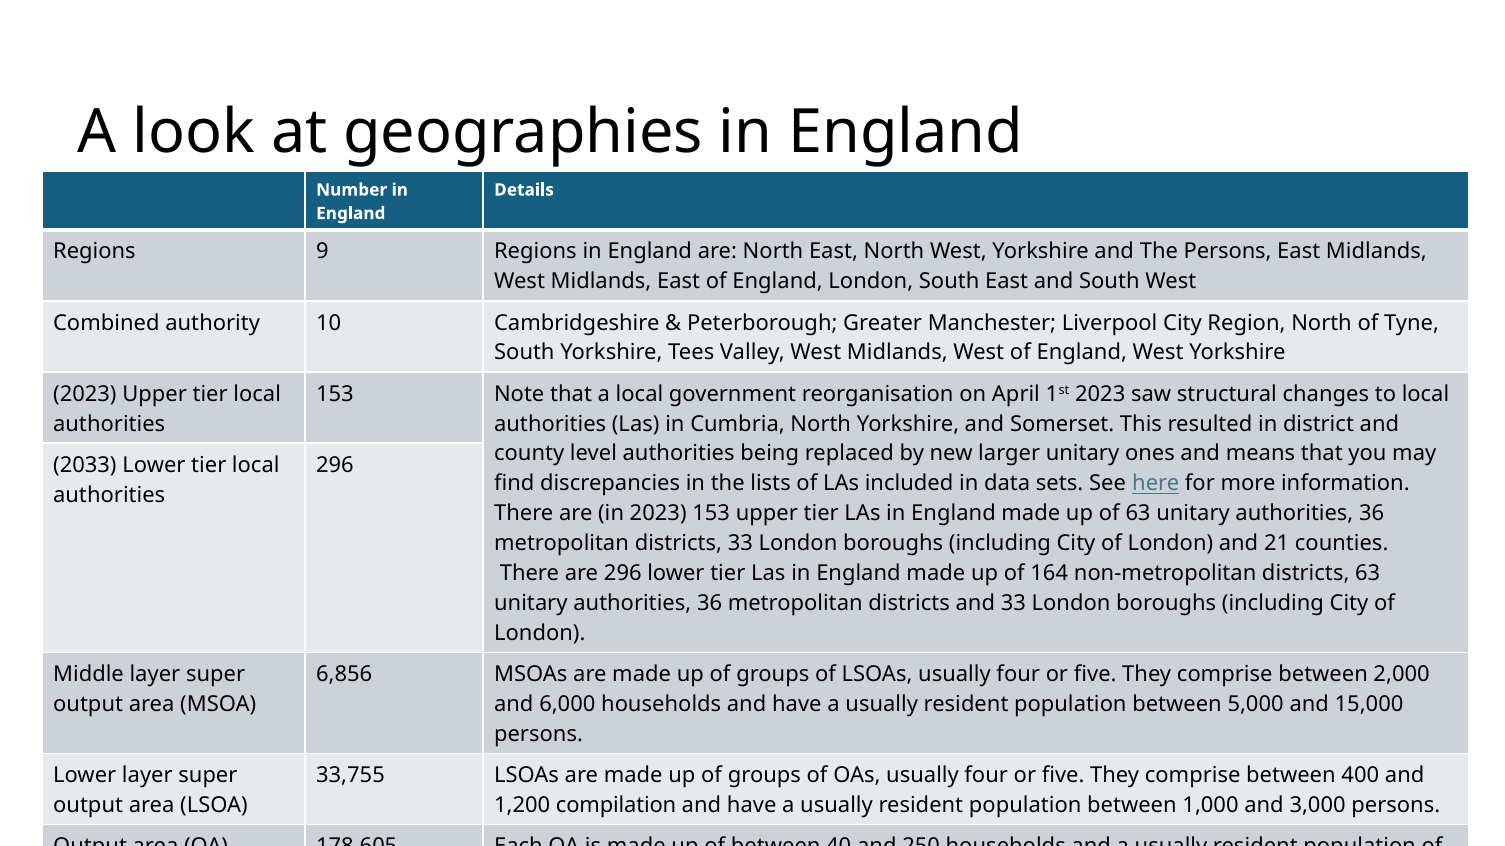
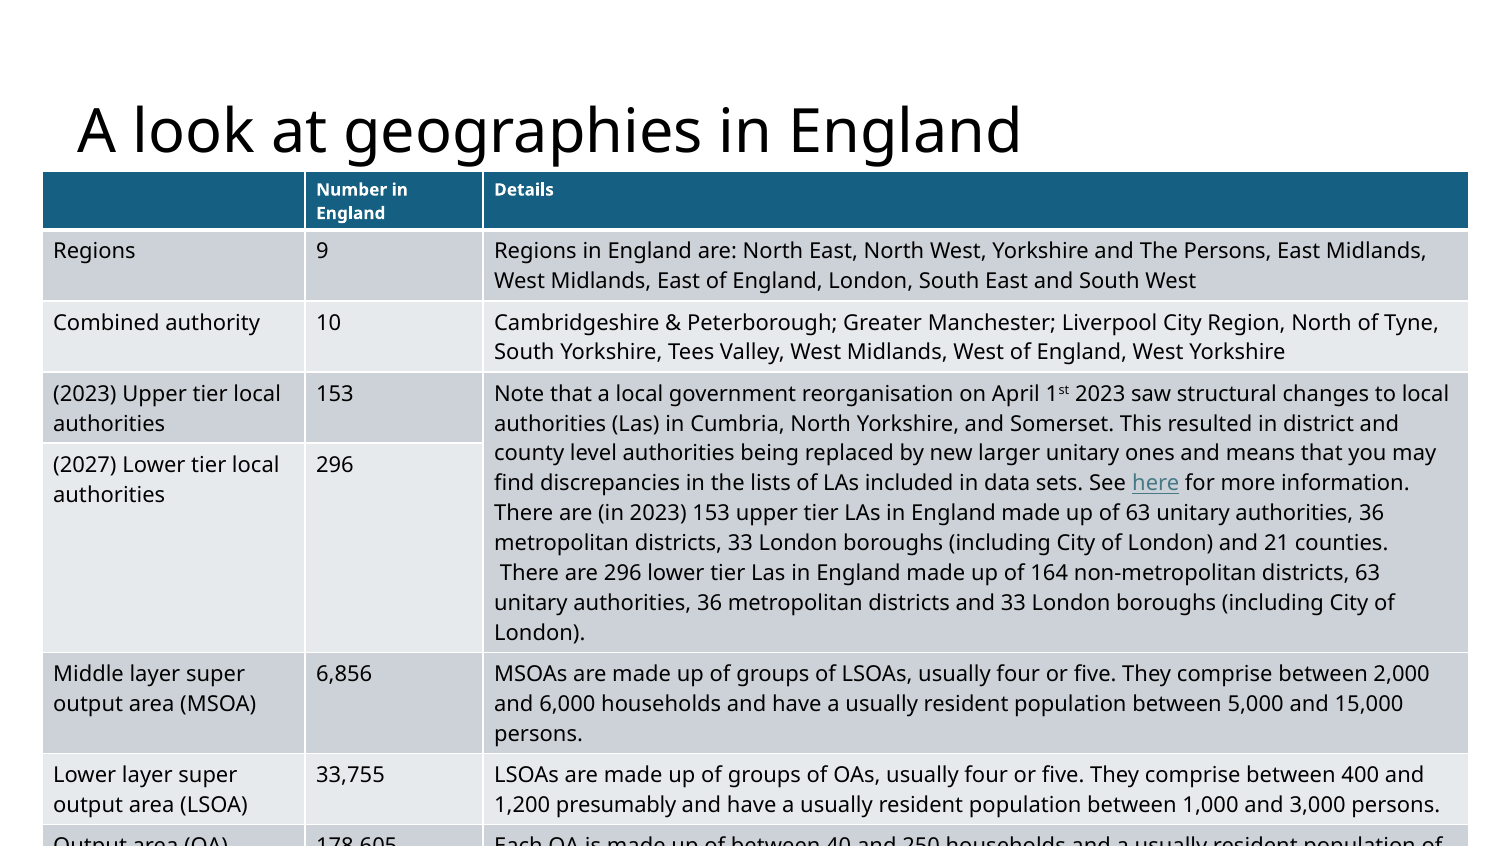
2033: 2033 -> 2027 (85, 465)
compilation: compilation -> presumably (616, 806)
